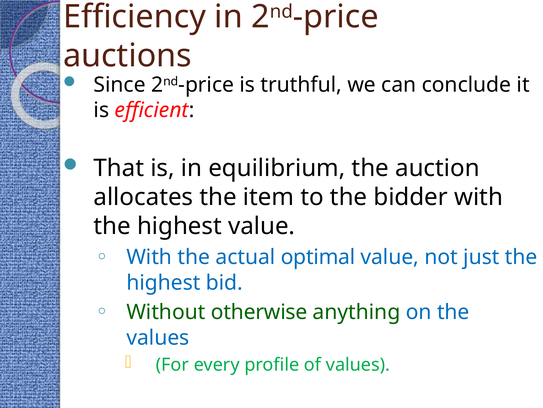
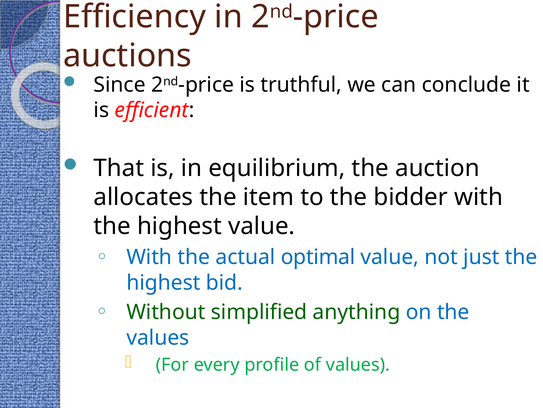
otherwise: otherwise -> simplified (259, 312)
